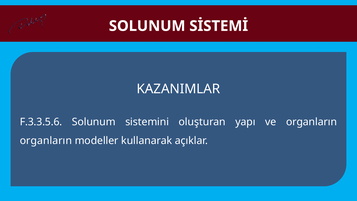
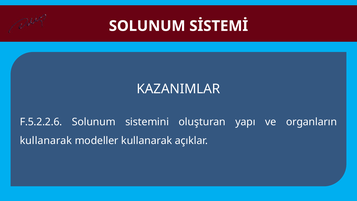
F.3.3.5.6: F.3.3.5.6 -> F.5.2.2.6 (41, 122)
organların: organların -> kullanarak (46, 141)
